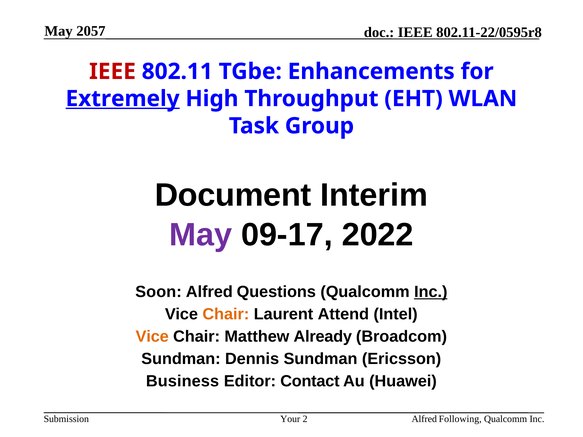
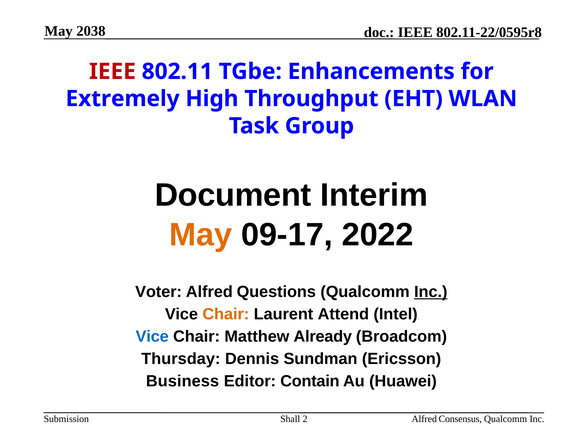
2057: 2057 -> 2038 (91, 31)
Extremely underline: present -> none (123, 99)
May colour: purple -> orange (201, 235)
Soon: Soon -> Voter (159, 292)
Vice colour: orange -> blue (152, 337)
Sundman: Sundman -> Thursday (181, 359)
Contact: Contact -> Contain (310, 381)
Your: Your -> Shall (290, 419)
Following: Following -> Consensus (460, 419)
